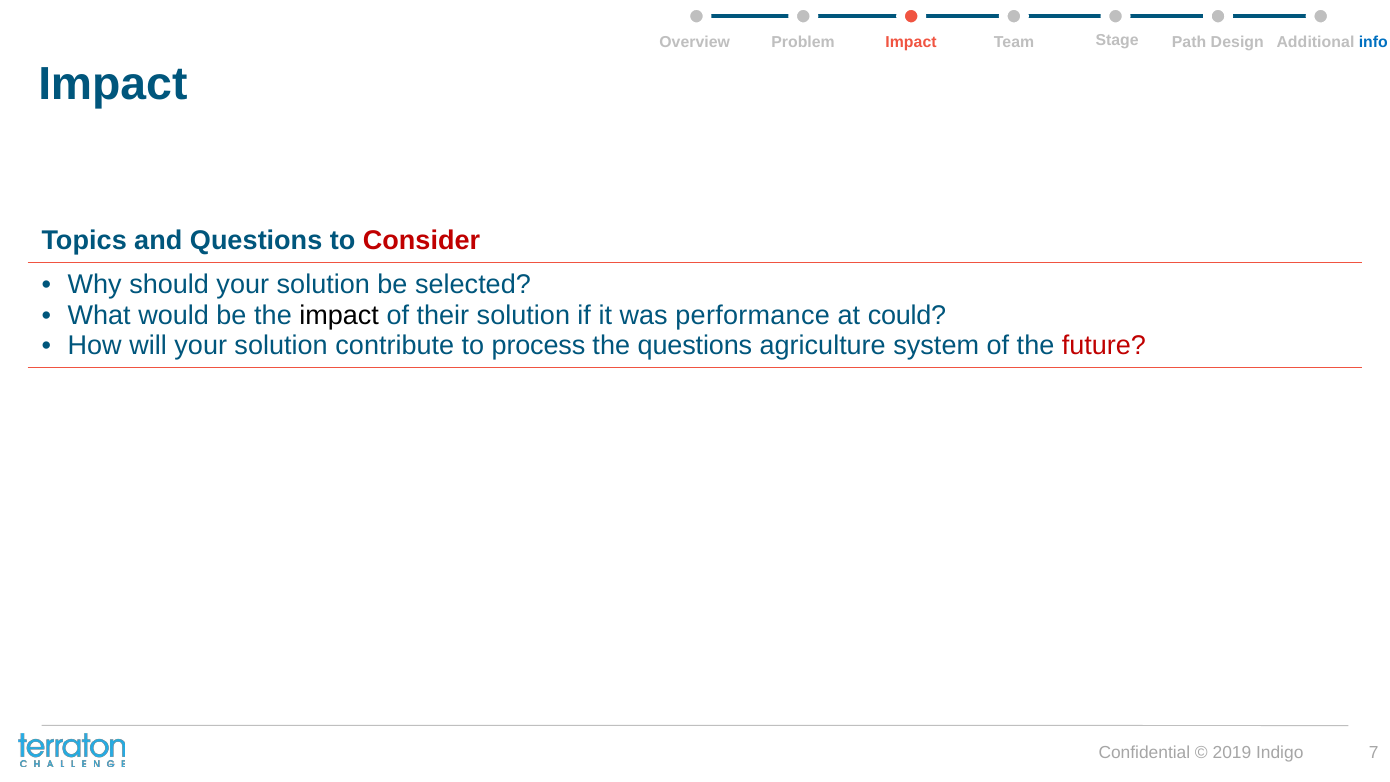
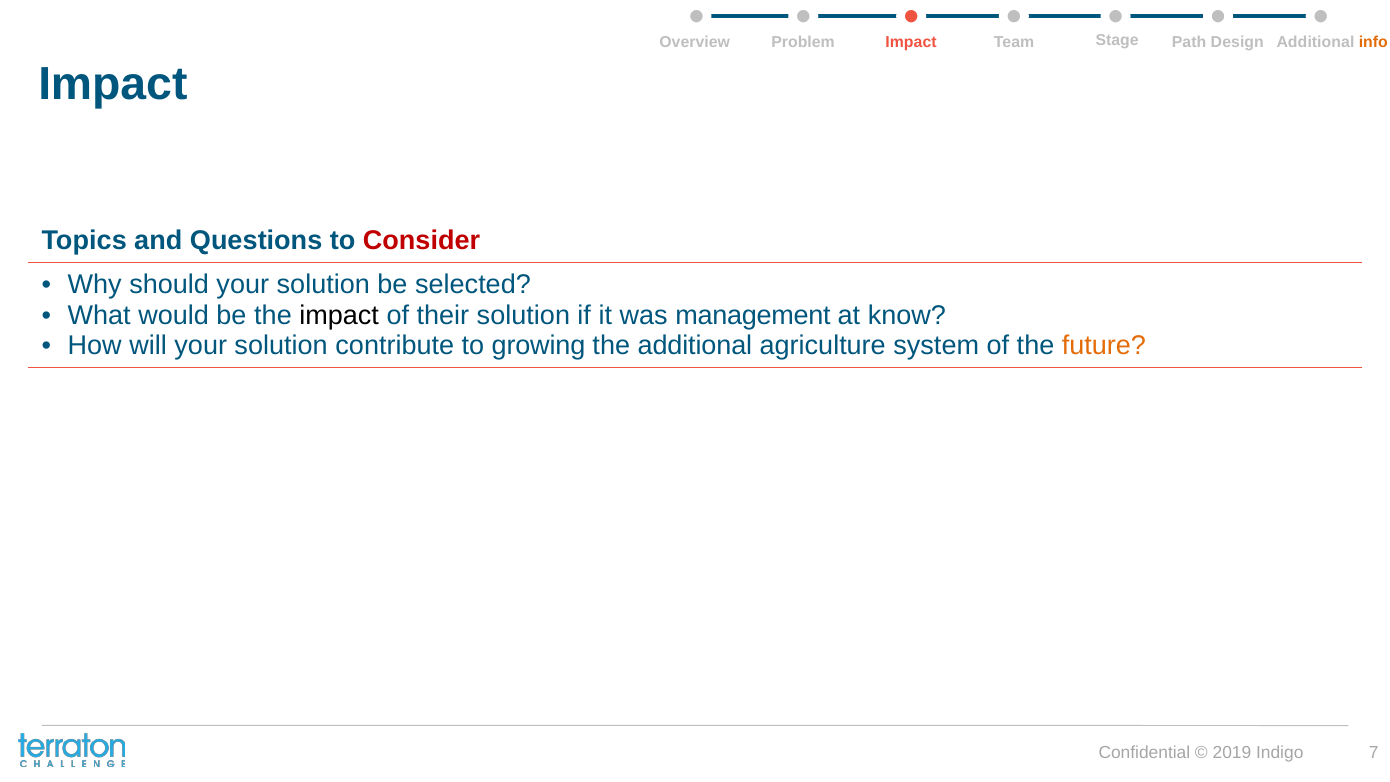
info colour: blue -> orange (1373, 42)
performance: performance -> management (753, 315)
could: could -> know (907, 315)
process: process -> growing (538, 346)
the questions: questions -> additional (695, 346)
future colour: red -> orange (1104, 346)
